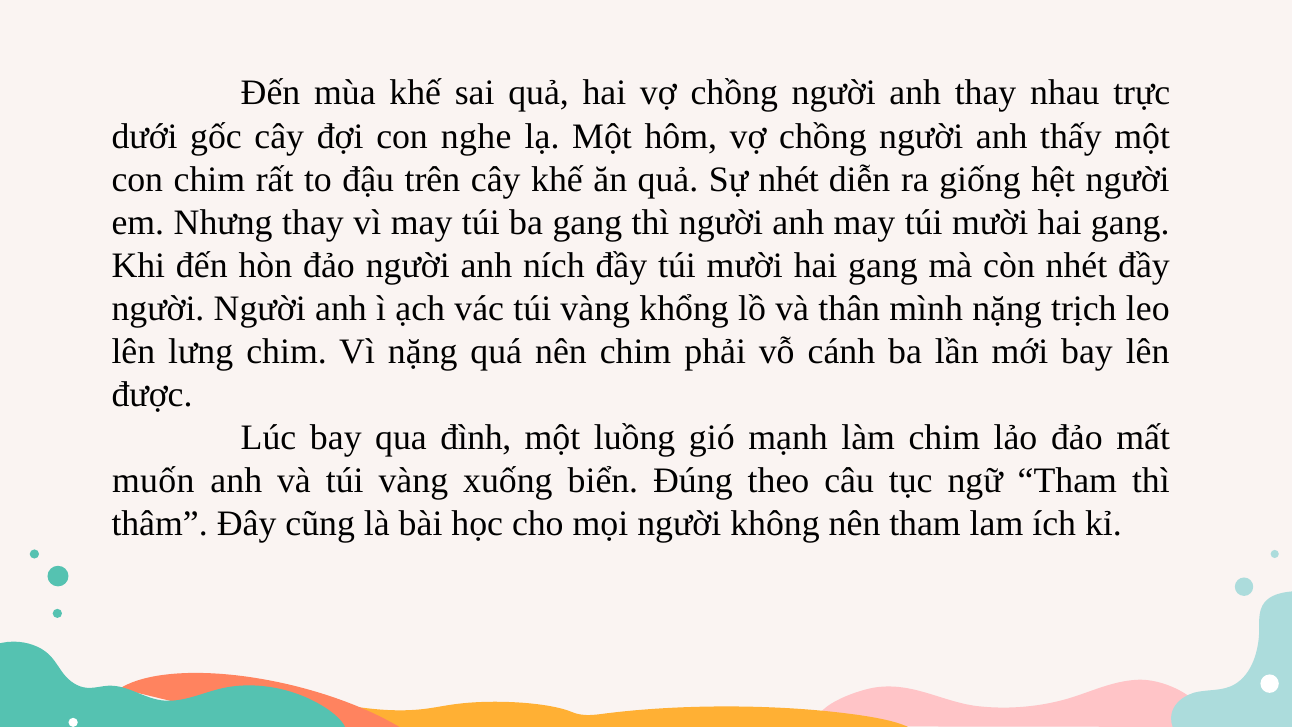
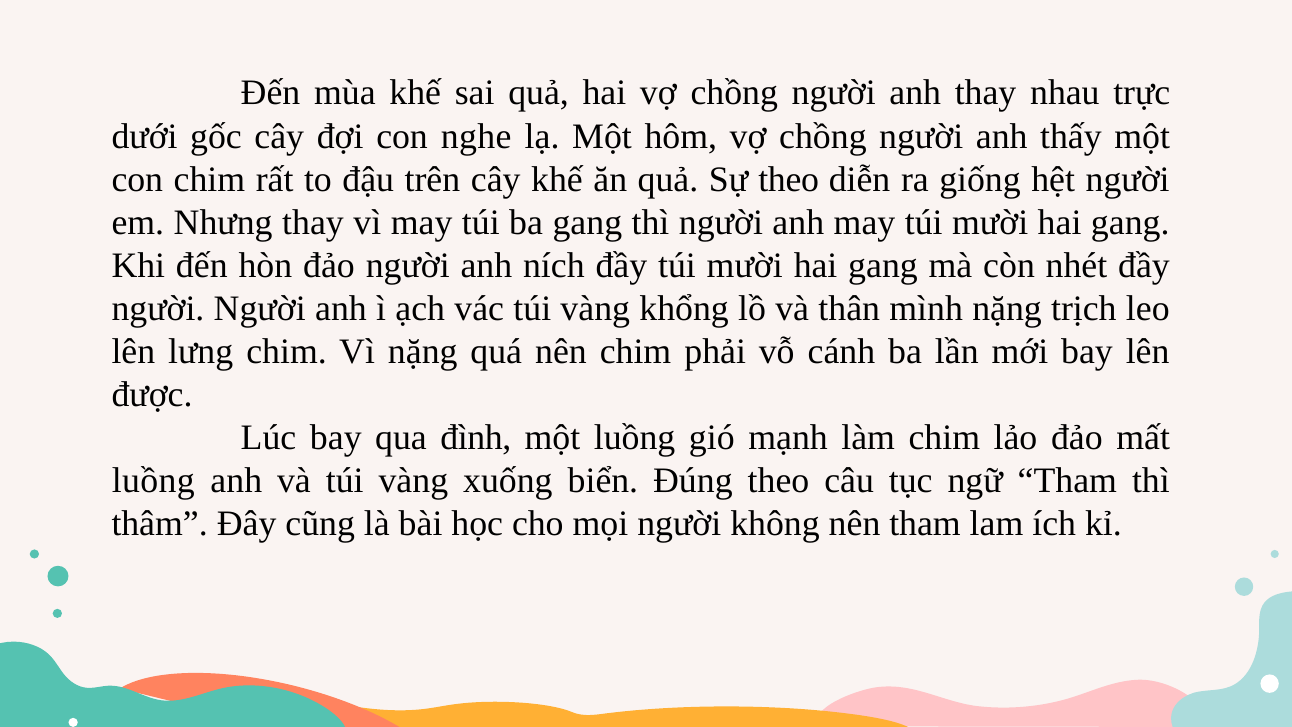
Sự nhét: nhét -> theo (789, 179)
muốn: muốn -> luồng (153, 480)
